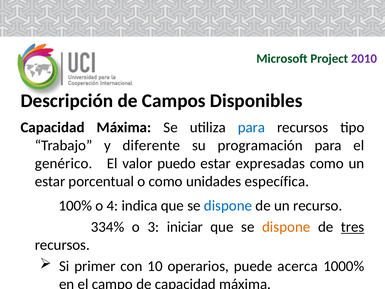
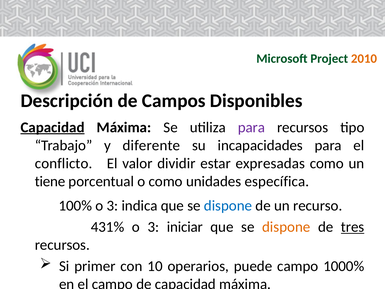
2010 colour: purple -> orange (364, 59)
Capacidad underline: none -> present (53, 127)
para colour: blue -> purple (251, 127)
programación: programación -> incapacidades (260, 145)
genérico: genérico -> conflicto (64, 163)
puedo: puedo -> dividir (176, 163)
estar: estar -> tiene (50, 181)
100% o 4: 4 -> 3 (112, 206)
334%: 334% -> 431% (108, 227)
puede acerca: acerca -> campo (298, 266)
